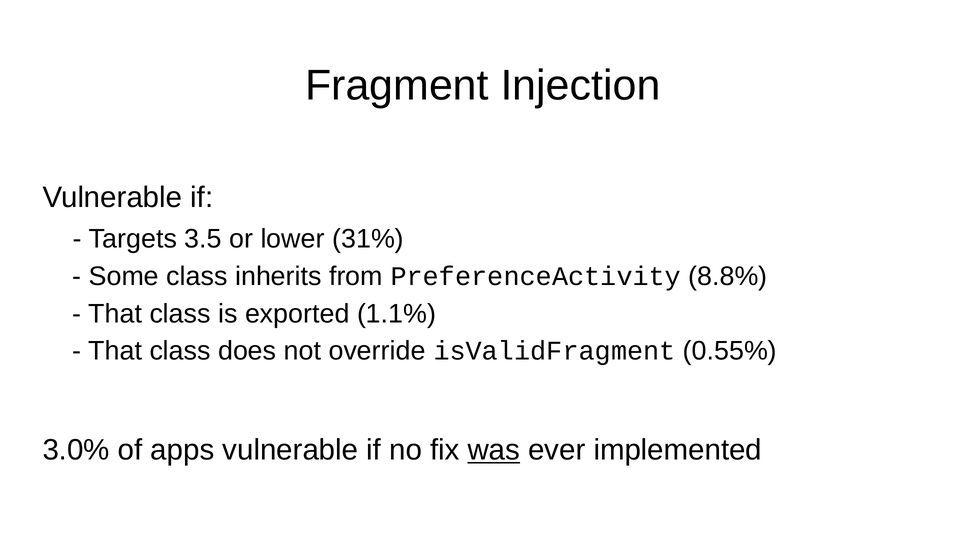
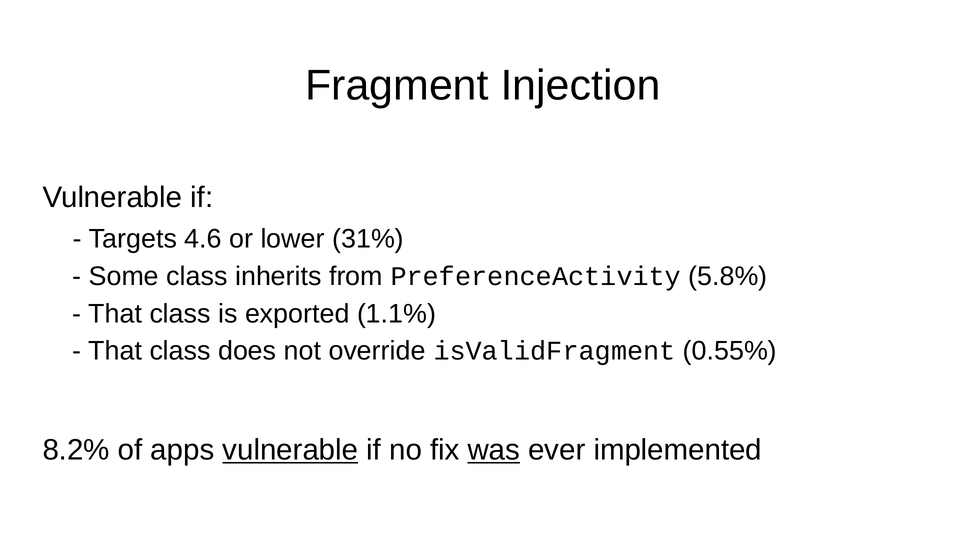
3.5: 3.5 -> 4.6 (203, 239)
8.8%: 8.8% -> 5.8% (728, 276)
3.0%: 3.0% -> 8.2% (76, 449)
vulnerable underline: none -> present (290, 449)
